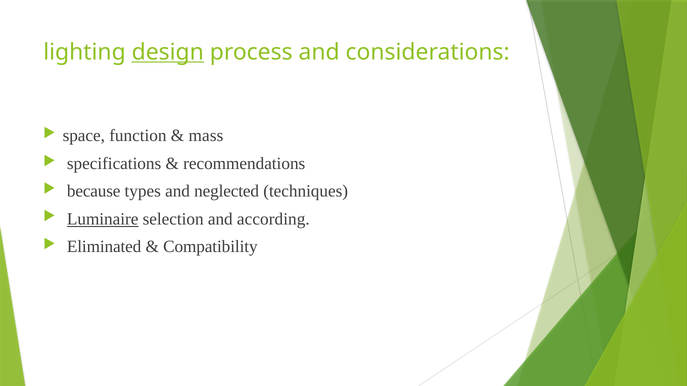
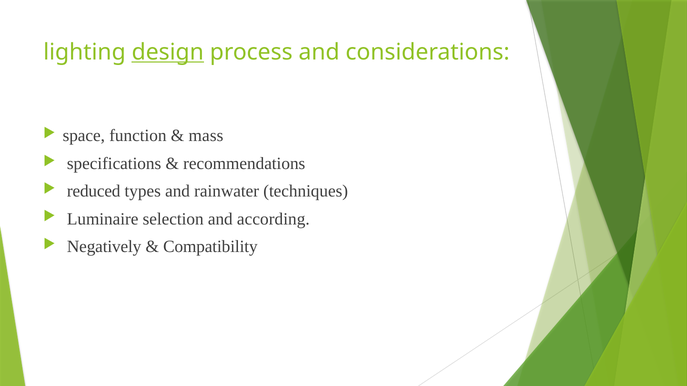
because: because -> reduced (94, 191)
neglected: neglected -> rainwater (227, 191)
Luminaire underline: present -> none (103, 219)
Eliminated: Eliminated -> Negatively (104, 247)
